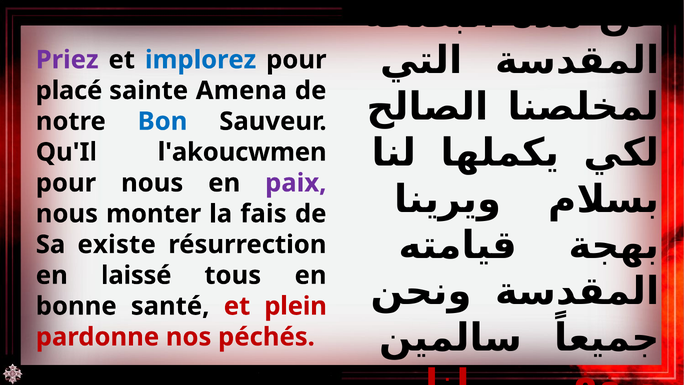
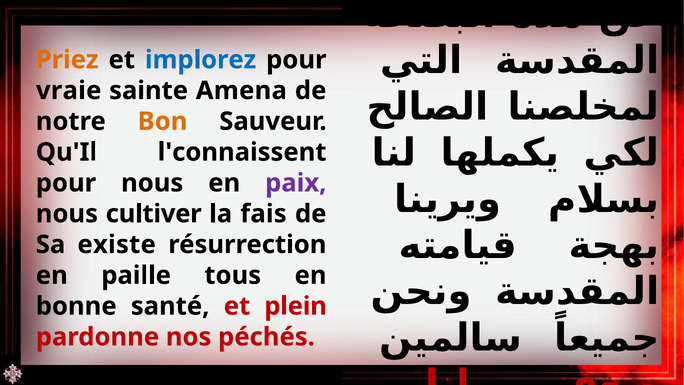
Priez colour: purple -> orange (67, 60)
placé: placé -> vraie (69, 91)
Bon colour: blue -> orange (163, 121)
l'akoucwmen: l'akoucwmen -> l'connaissent (242, 152)
monter: monter -> cultiver (154, 214)
laissé: laissé -> paille (136, 275)
